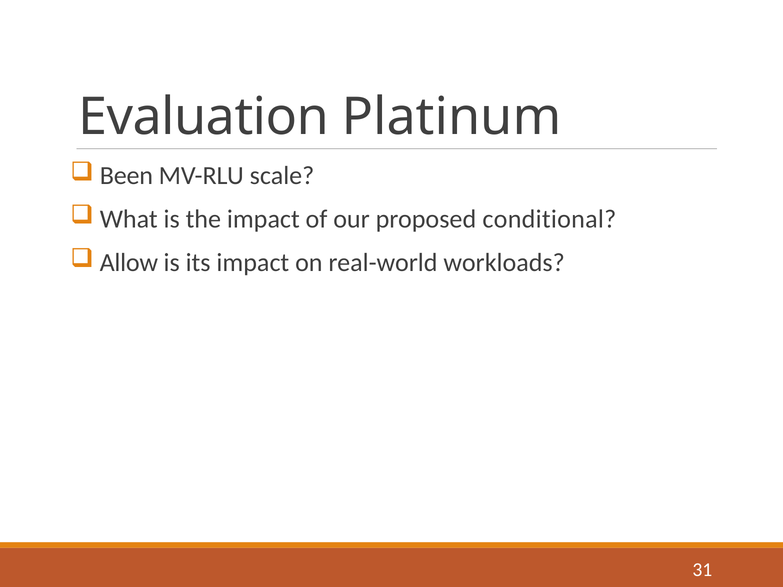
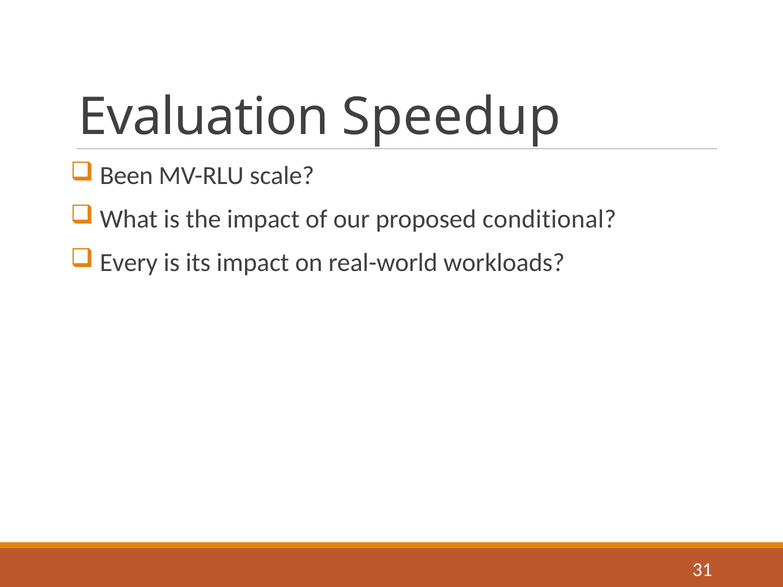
Platinum: Platinum -> Speedup (451, 117)
Allow: Allow -> Every (129, 263)
